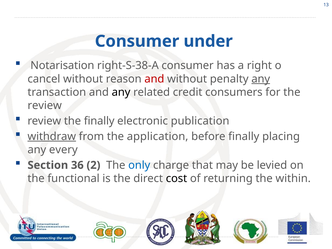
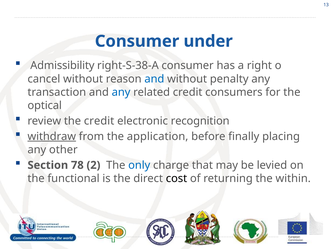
Notarisation: Notarisation -> Admissibility (62, 66)
and colour: red -> blue (154, 79)
any underline: present -> none (261, 79)
any colour: black -> blue (121, 92)
review: review -> optical (45, 105)
the finally: finally -> credit (99, 121)
publication: publication -> recognition (200, 121)
every: every -> other (63, 150)
36: 36 -> 78 (77, 165)
